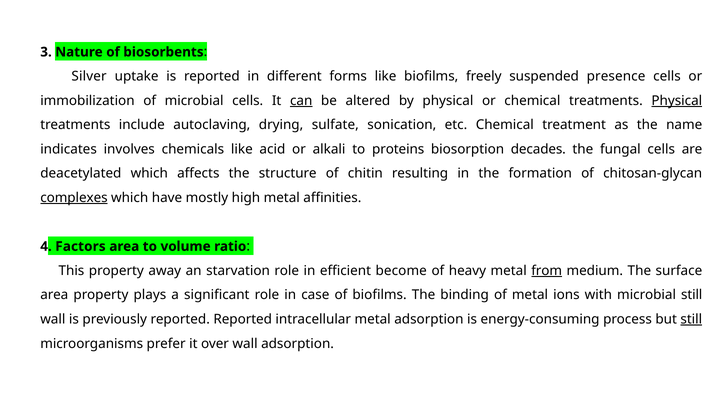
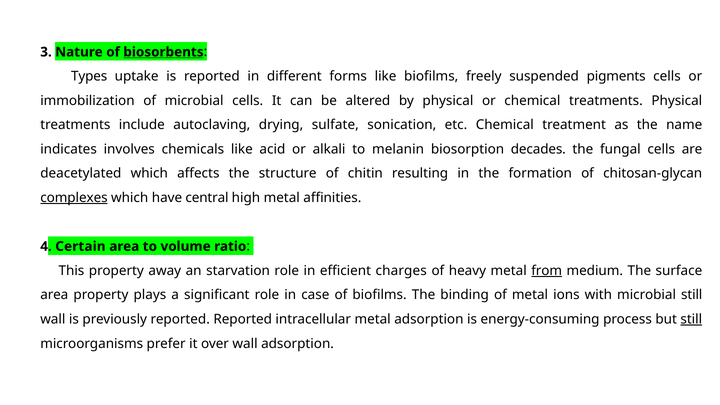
biosorbents underline: none -> present (163, 52)
Silver: Silver -> Types (89, 76)
presence: presence -> pigments (616, 76)
can underline: present -> none (301, 101)
Physical underline: present -> none (677, 101)
proteins: proteins -> melanin (398, 149)
mostly: mostly -> central (207, 198)
Factors: Factors -> Certain (80, 246)
become: become -> charges (401, 271)
